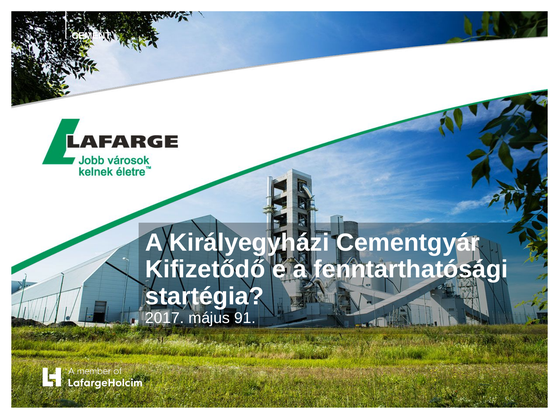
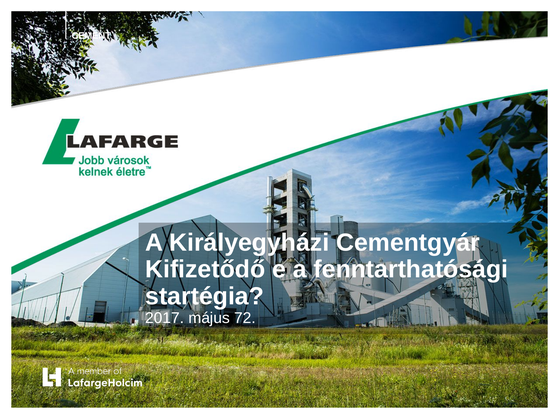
91: 91 -> 72 (245, 318)
